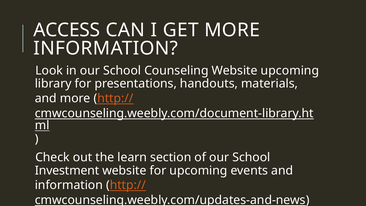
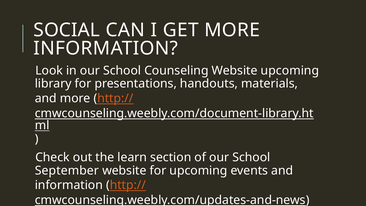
ACCESS: ACCESS -> SOCIAL (67, 30)
Investment: Investment -> September (67, 170)
